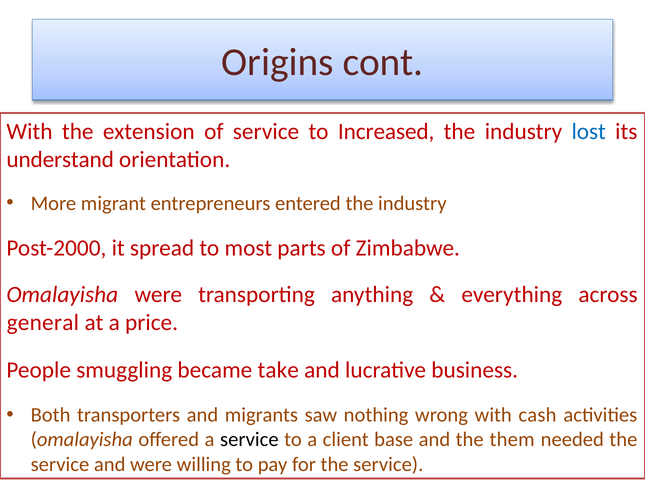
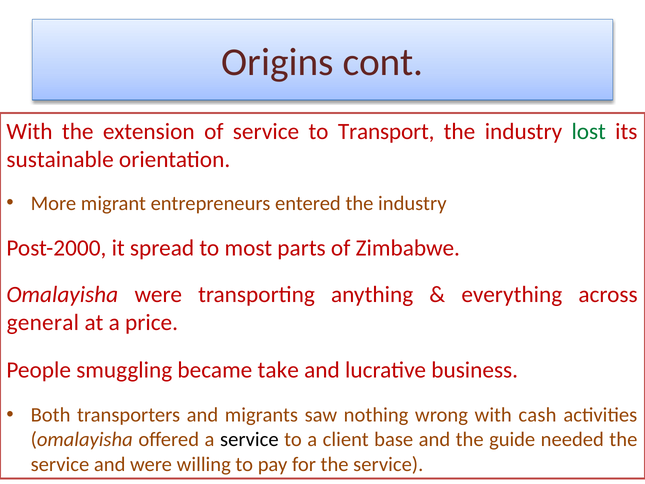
Increased: Increased -> Transport (386, 132)
lost colour: blue -> green (589, 132)
understand: understand -> sustainable (60, 160)
them: them -> guide (512, 439)
